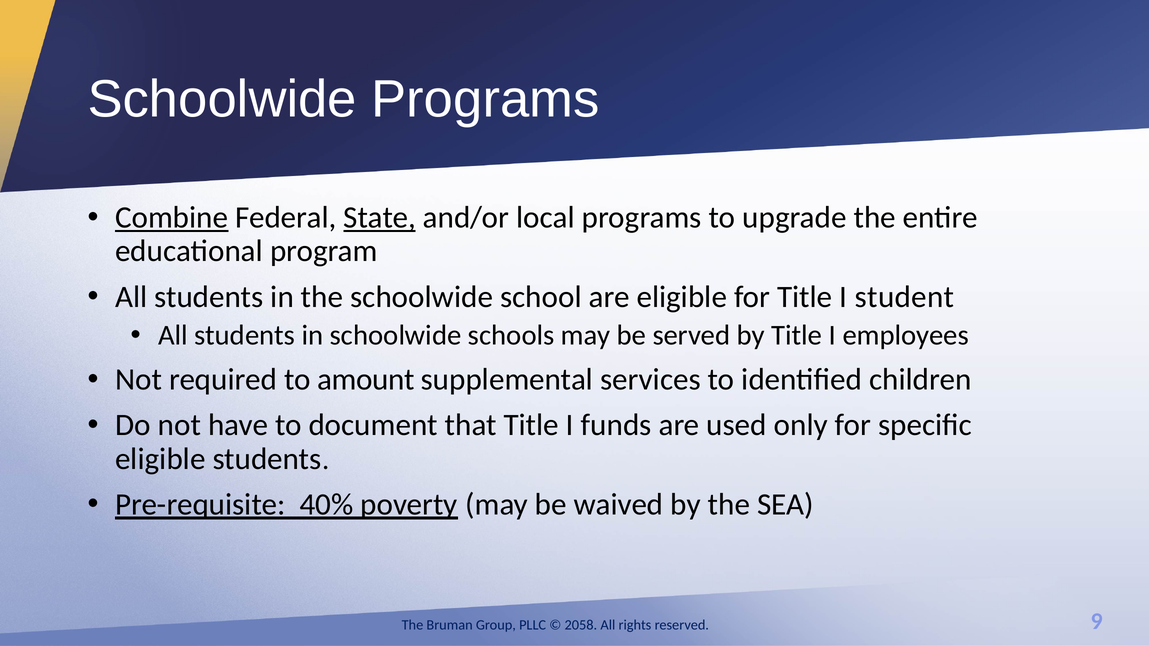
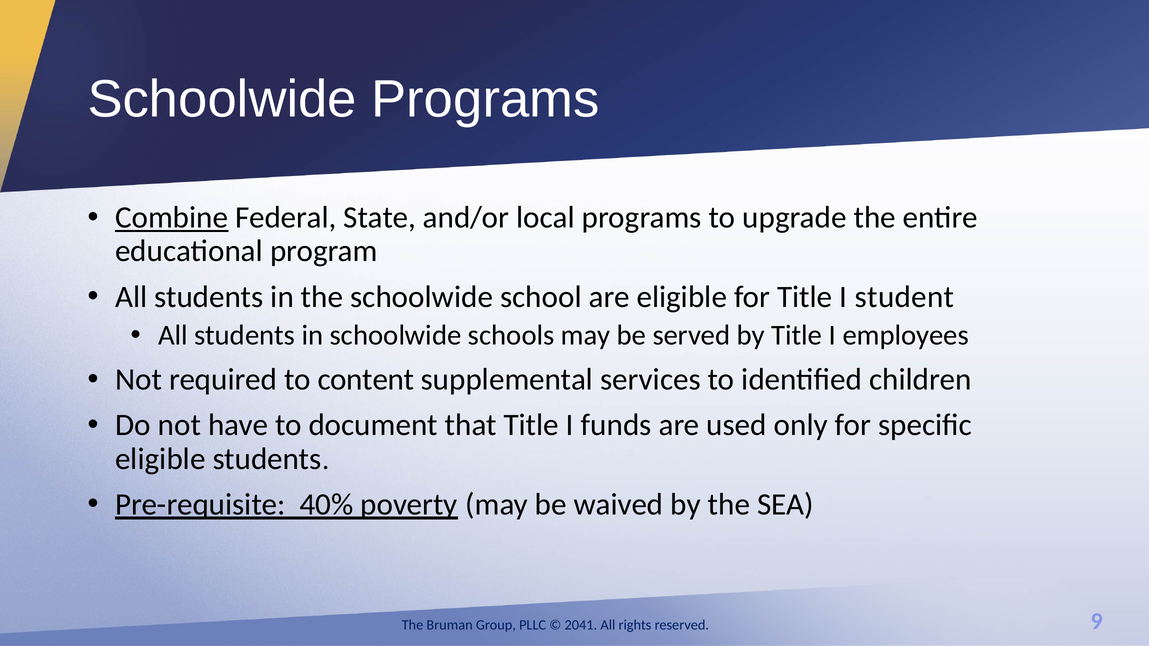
State underline: present -> none (380, 218)
amount: amount -> content (366, 380)
2058: 2058 -> 2041 (581, 625)
